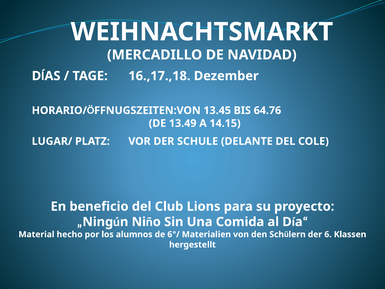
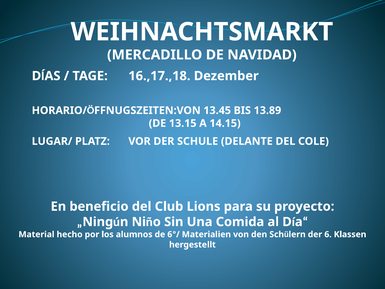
64.76: 64.76 -> 13.89 (267, 110)
13.49: 13.49 -> 13.15 (183, 123)
